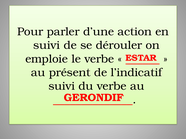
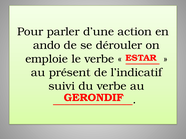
suivi: suivi -> ando (47, 45)
